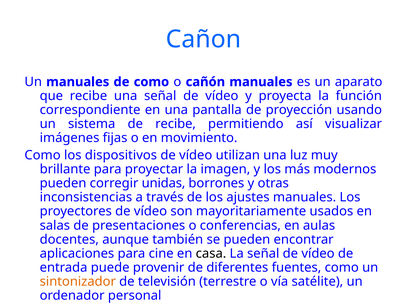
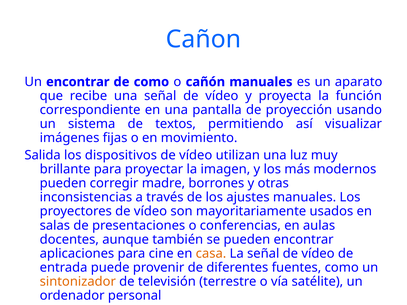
Un manuales: manuales -> encontrar (78, 82)
de recibe: recibe -> textos (176, 124)
Como: Como -> Salida (43, 155)
unidas: unidas -> madre (163, 183)
casa colour: black -> orange (211, 254)
